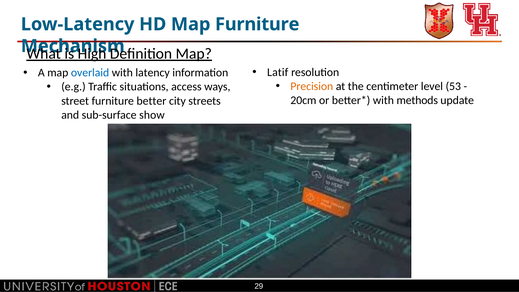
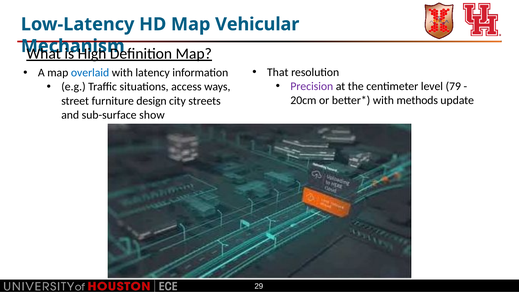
Map Furniture: Furniture -> Vehicular (257, 24)
Latif: Latif -> That (278, 72)
Precision colour: orange -> purple (312, 86)
53: 53 -> 79 (453, 86)
better: better -> design (152, 101)
